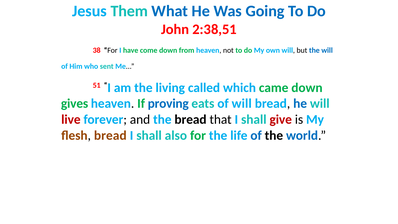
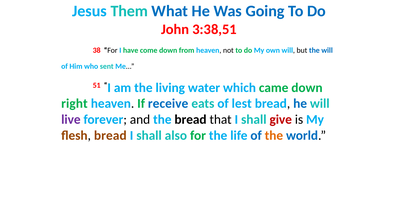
2:38,51: 2:38,51 -> 3:38,51 (215, 29)
called: called -> water (204, 88)
gives: gives -> right (74, 104)
proving: proving -> receive (168, 104)
of will: will -> lest (242, 104)
live colour: red -> purple (71, 119)
the colour: black -> orange (274, 135)
